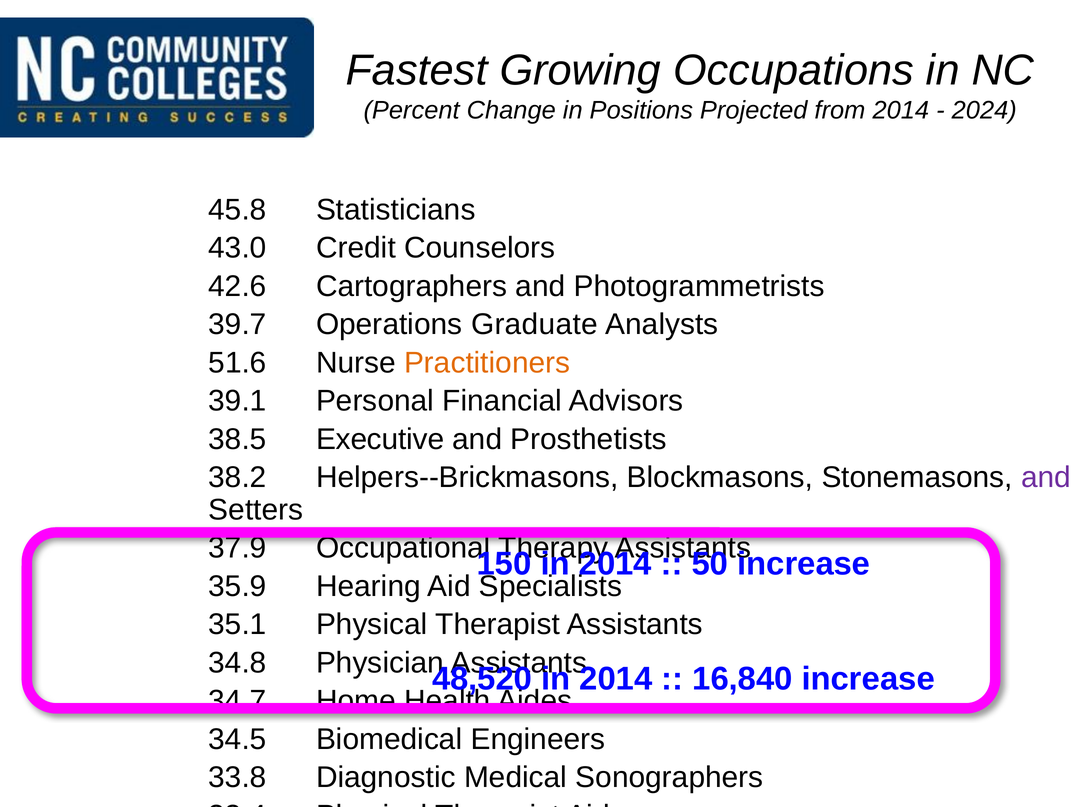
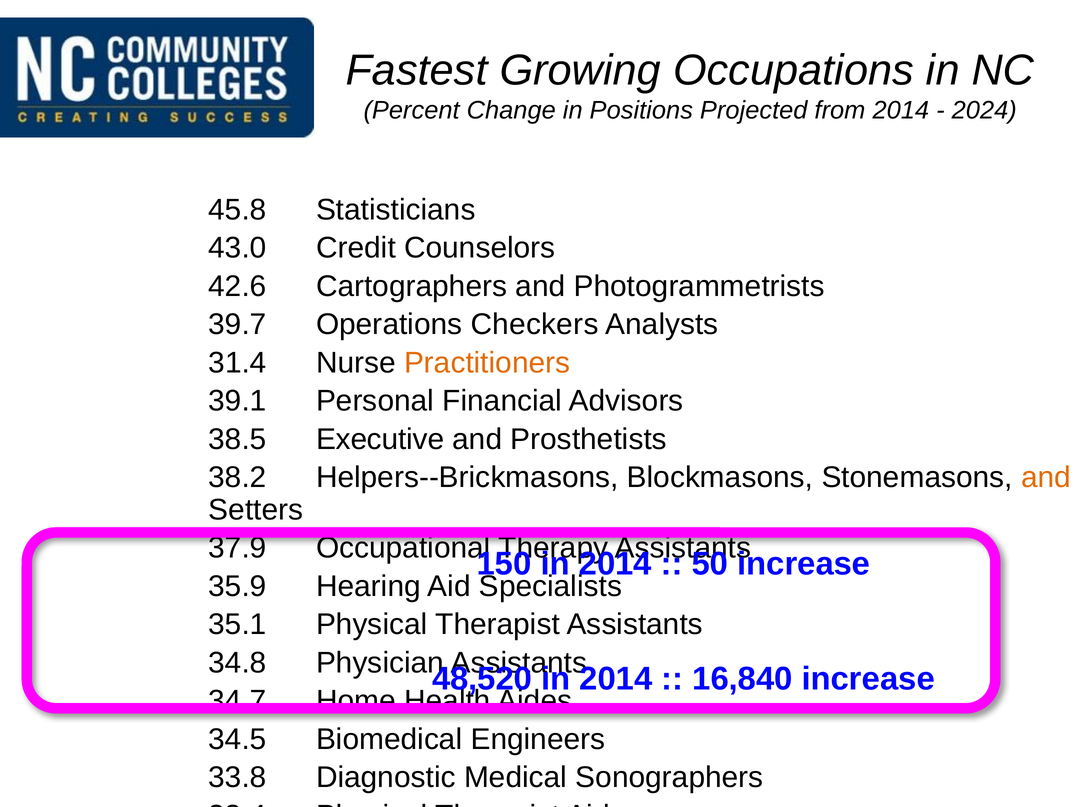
Graduate: Graduate -> Checkers (535, 324)
51.6: 51.6 -> 31.4 (238, 363)
and colour: purple -> orange (1046, 477)
